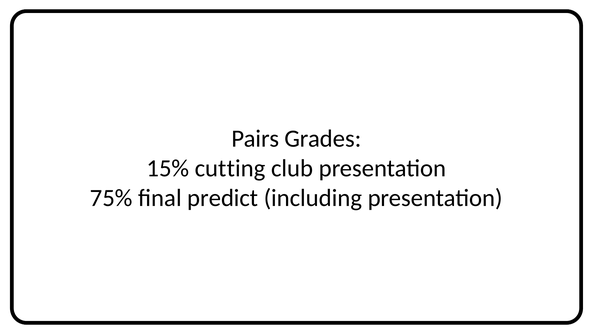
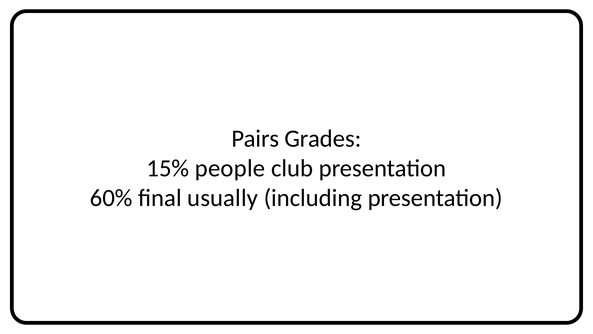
cutting: cutting -> people (230, 168)
75%: 75% -> 60% (111, 198)
predict: predict -> usually (223, 198)
